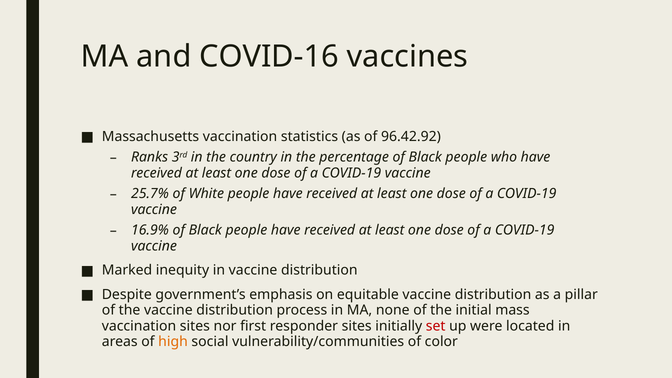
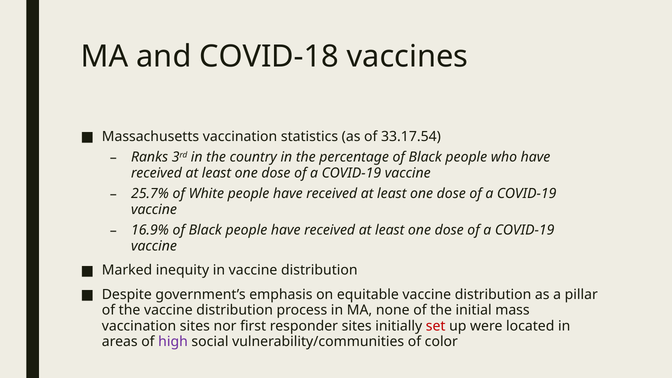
COVID-16: COVID-16 -> COVID-18 (269, 56)
96.42.92: 96.42.92 -> 33.17.54 (411, 137)
high colour: orange -> purple (173, 342)
